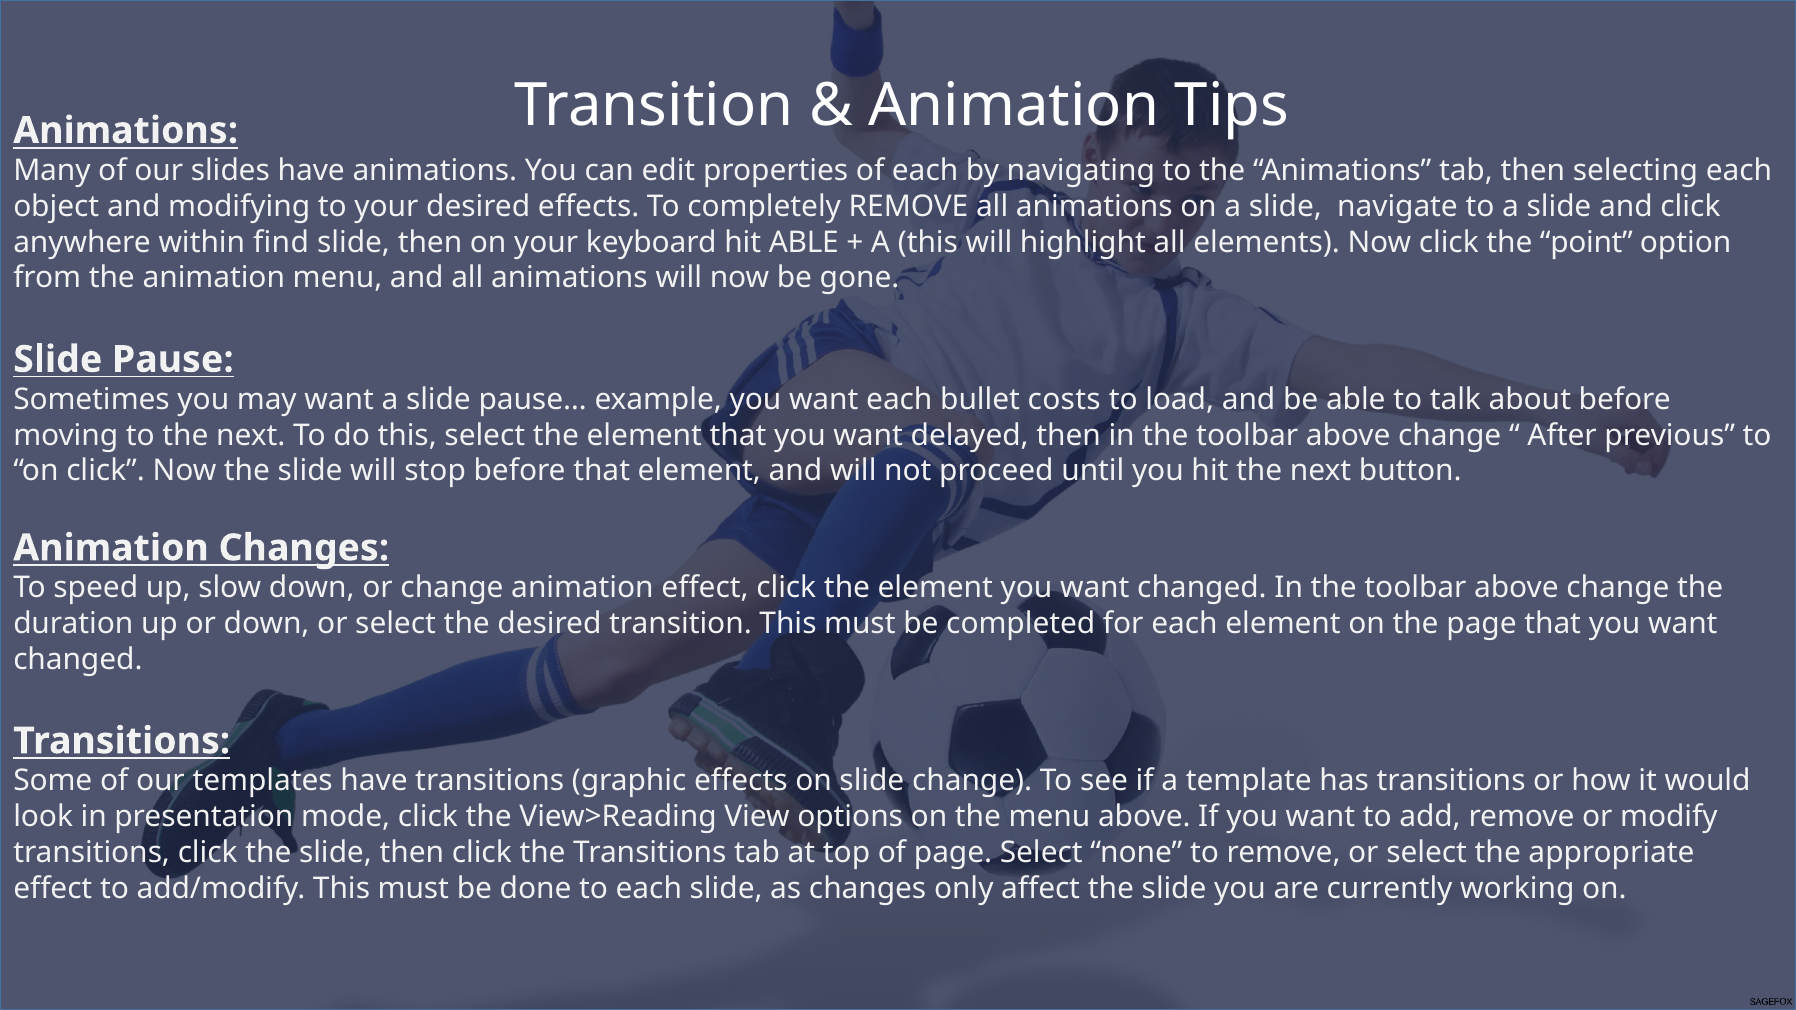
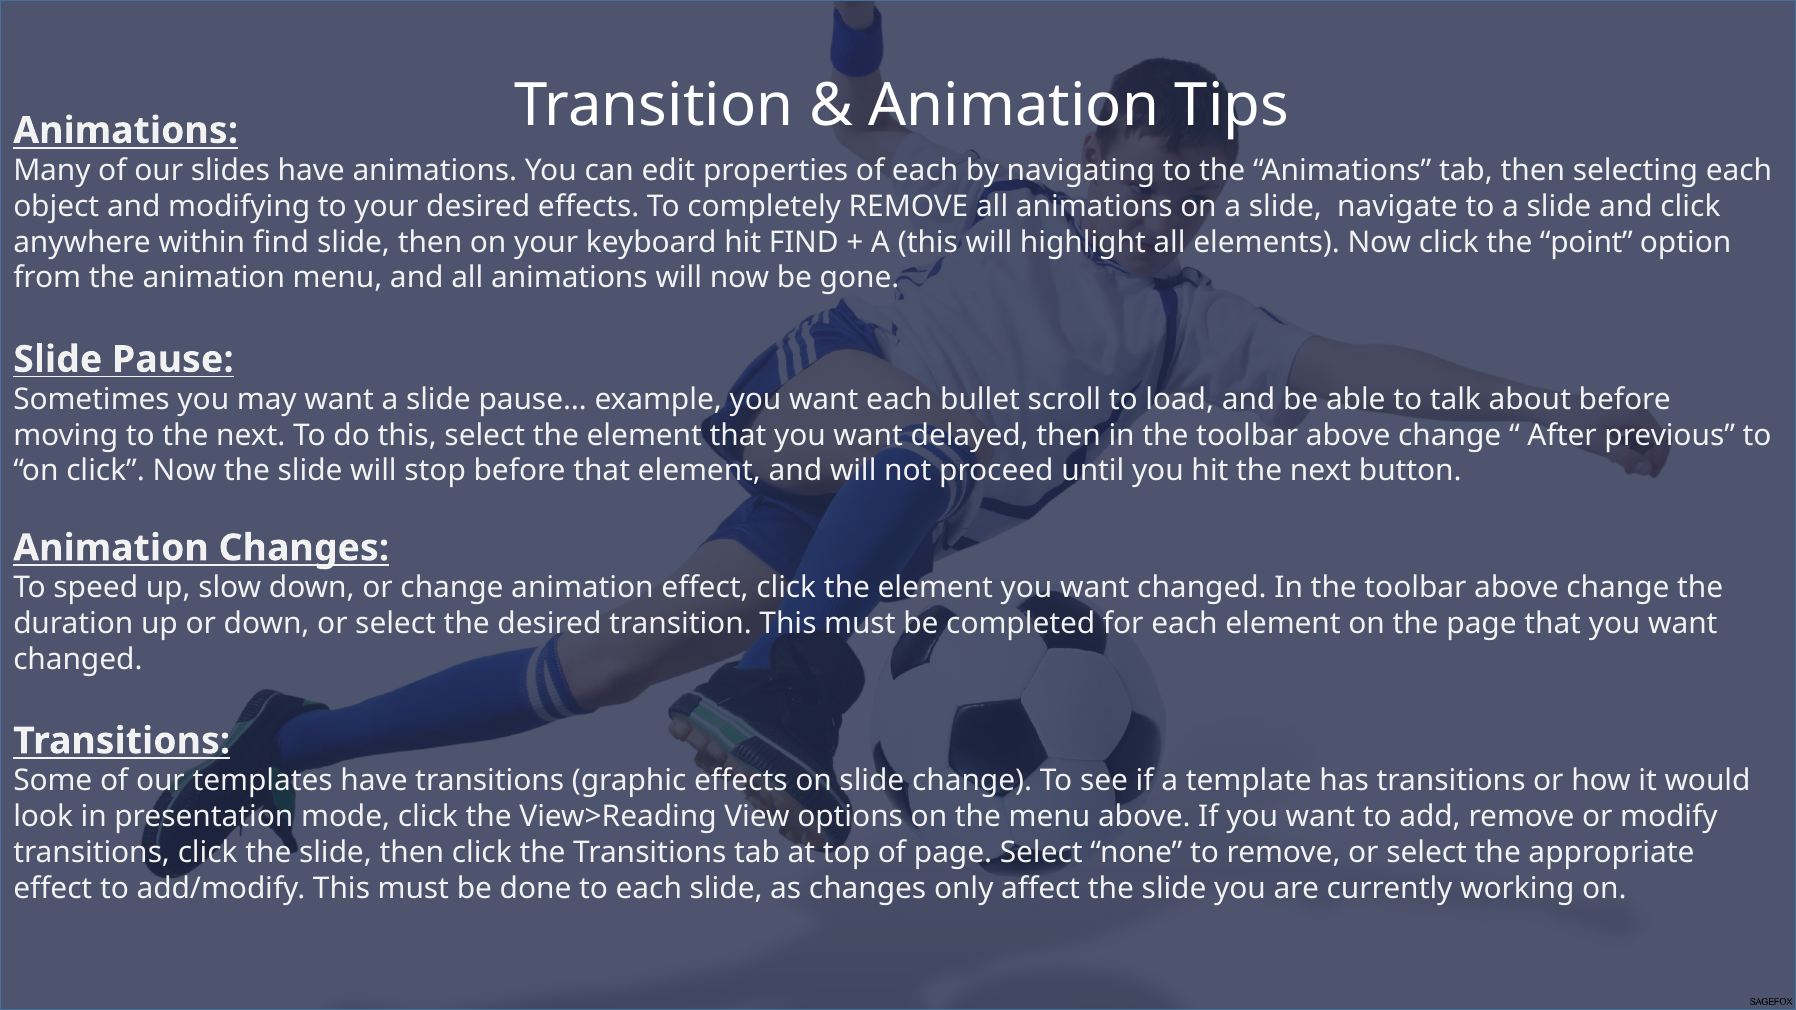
hit ABLE: ABLE -> FIND (804, 242)
costs: costs -> scroll (1064, 399)
